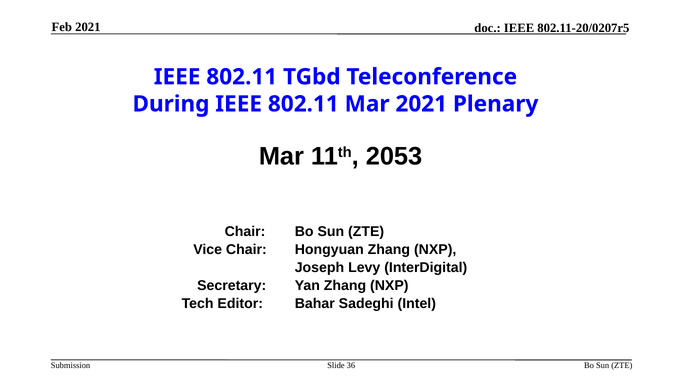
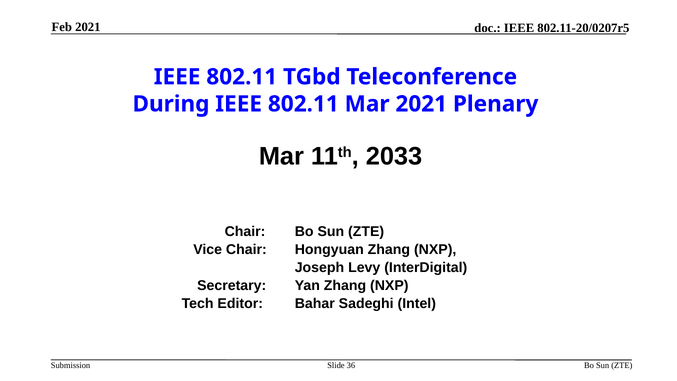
2053: 2053 -> 2033 (394, 157)
